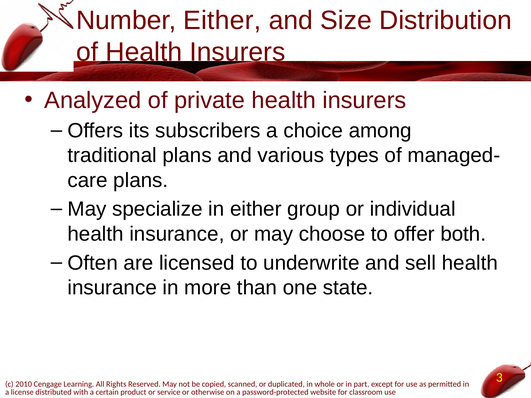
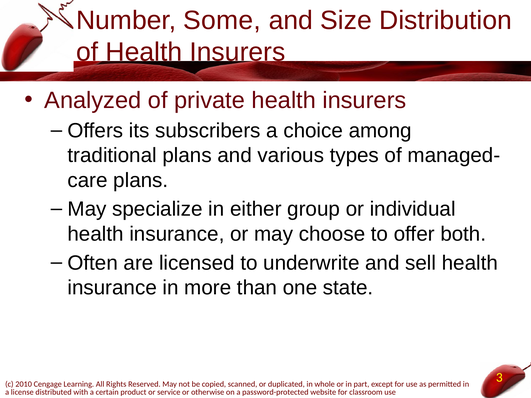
Number Either: Either -> Some (222, 20)
